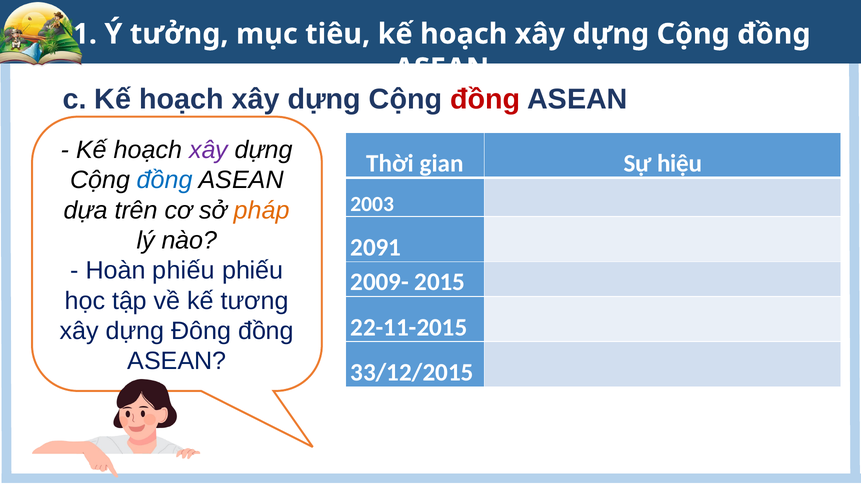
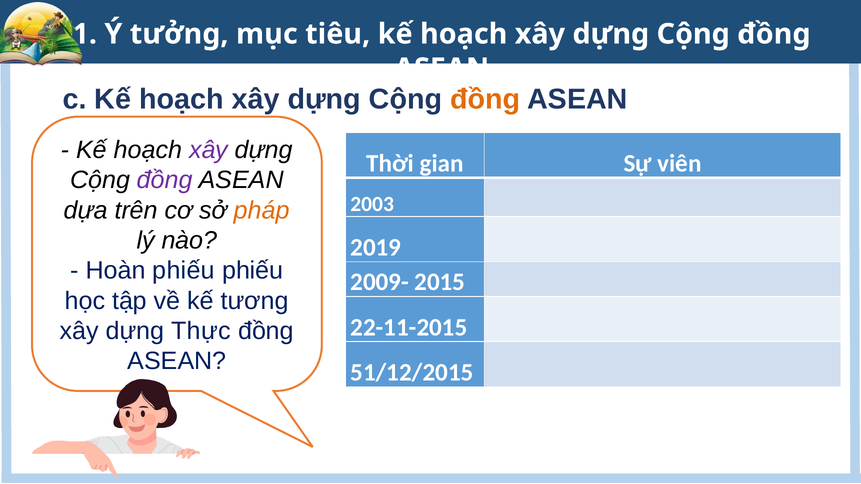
đồng colour: red -> orange (485, 100)
hiệu: hiệu -> viên (679, 164)
đồng colour: blue -> purple (165, 180)
2091: 2091 -> 2019 (376, 248)
Đông: Đông -> Thực (201, 331)
33/12/2015: 33/12/2015 -> 51/12/2015 (412, 373)
